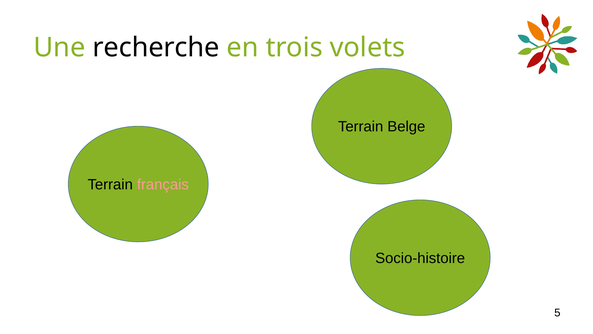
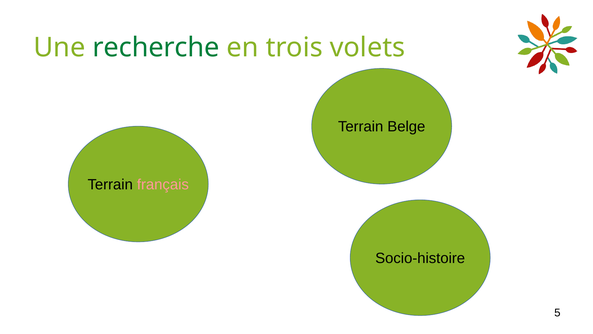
recherche colour: black -> green (156, 47)
